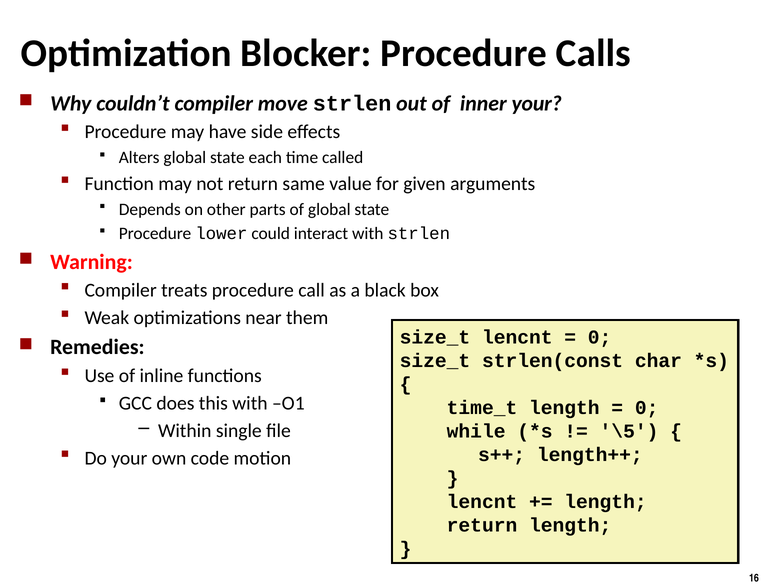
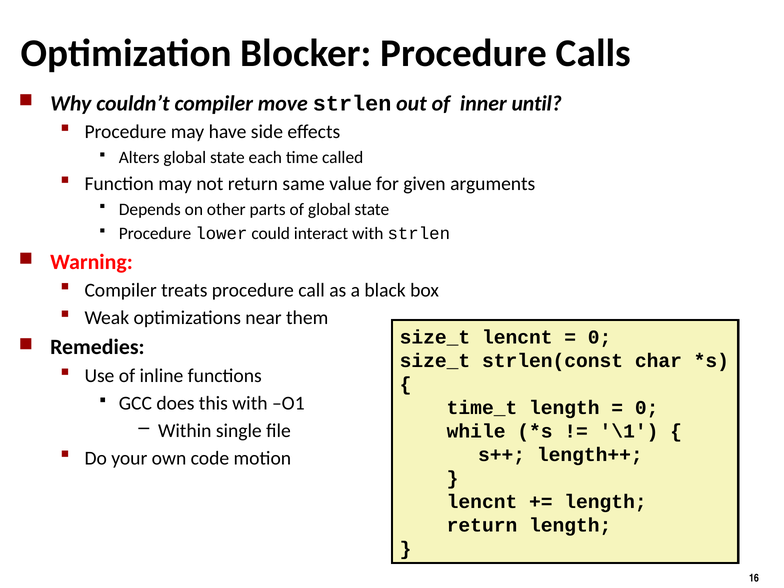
inner your: your -> until (537, 103)
\5: \5 -> \1 (629, 431)
